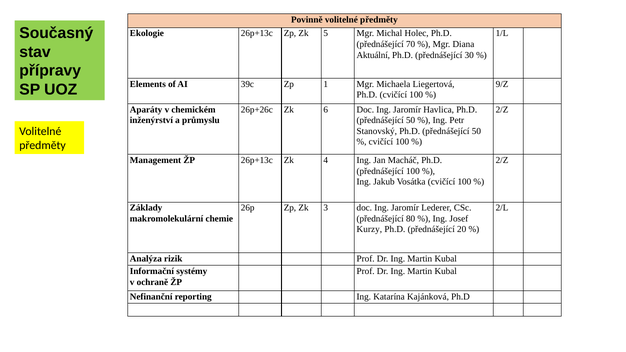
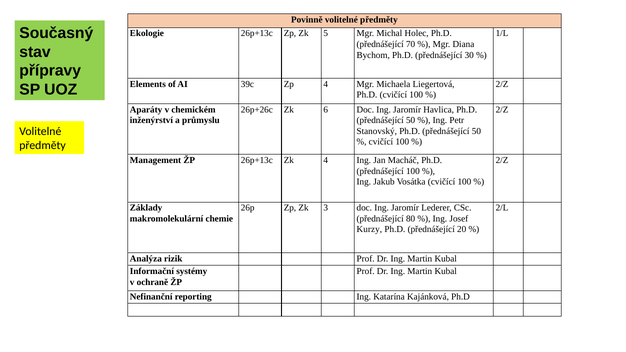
Aktuální: Aktuální -> Bychom (373, 55)
Zp 1: 1 -> 4 (326, 84)
9/Z: 9/Z -> 2/Z (502, 84)
